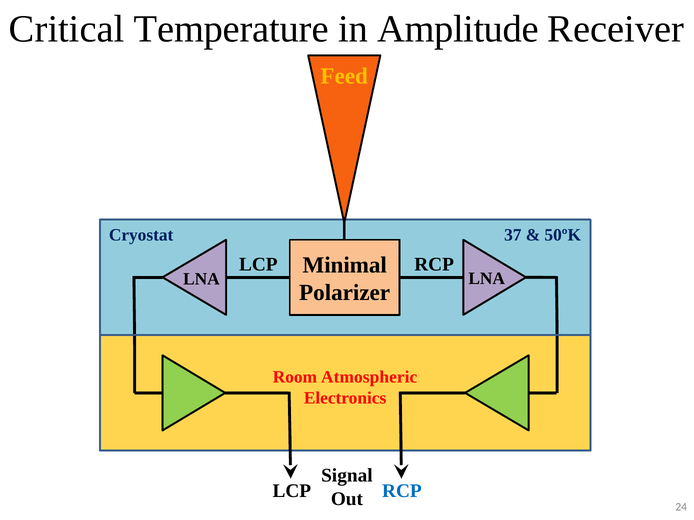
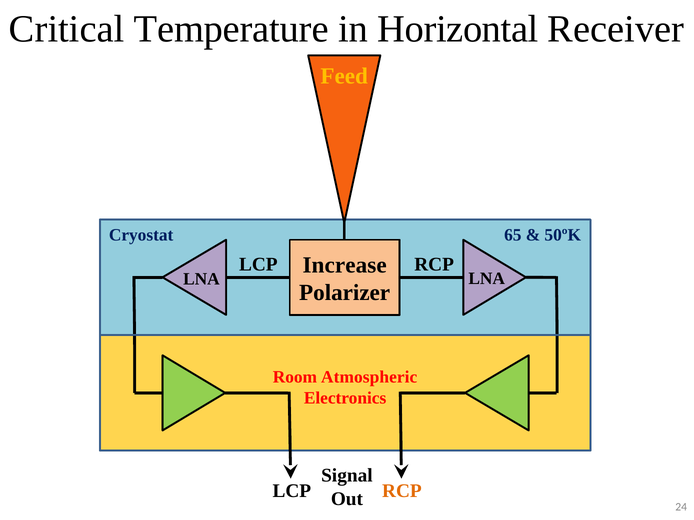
Amplitude: Amplitude -> Horizontal (458, 29)
37: 37 -> 65 (513, 235)
Minimal: Minimal -> Increase (345, 265)
RCP colour: blue -> orange (402, 492)
